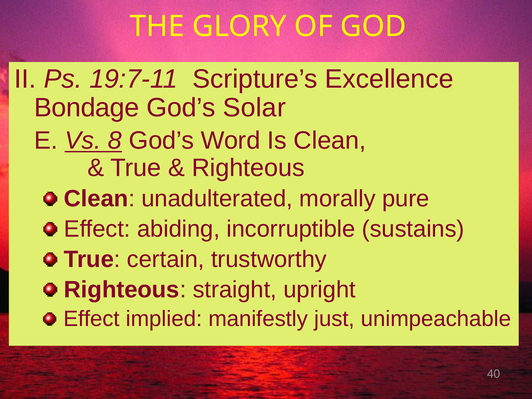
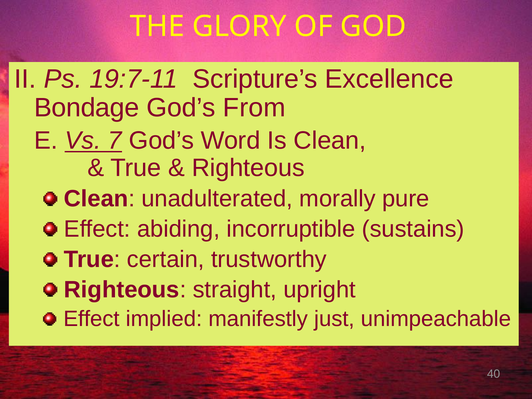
Solar: Solar -> From (254, 108)
8: 8 -> 7 (115, 141)
